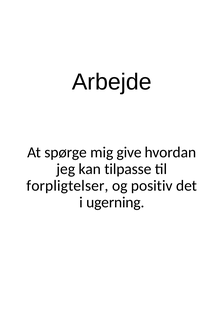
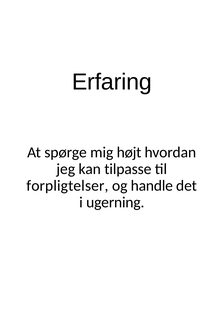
Arbejde: Arbejde -> Erfaring (112, 82)
give: give -> højt (129, 152)
positiv: positiv -> handle (152, 186)
